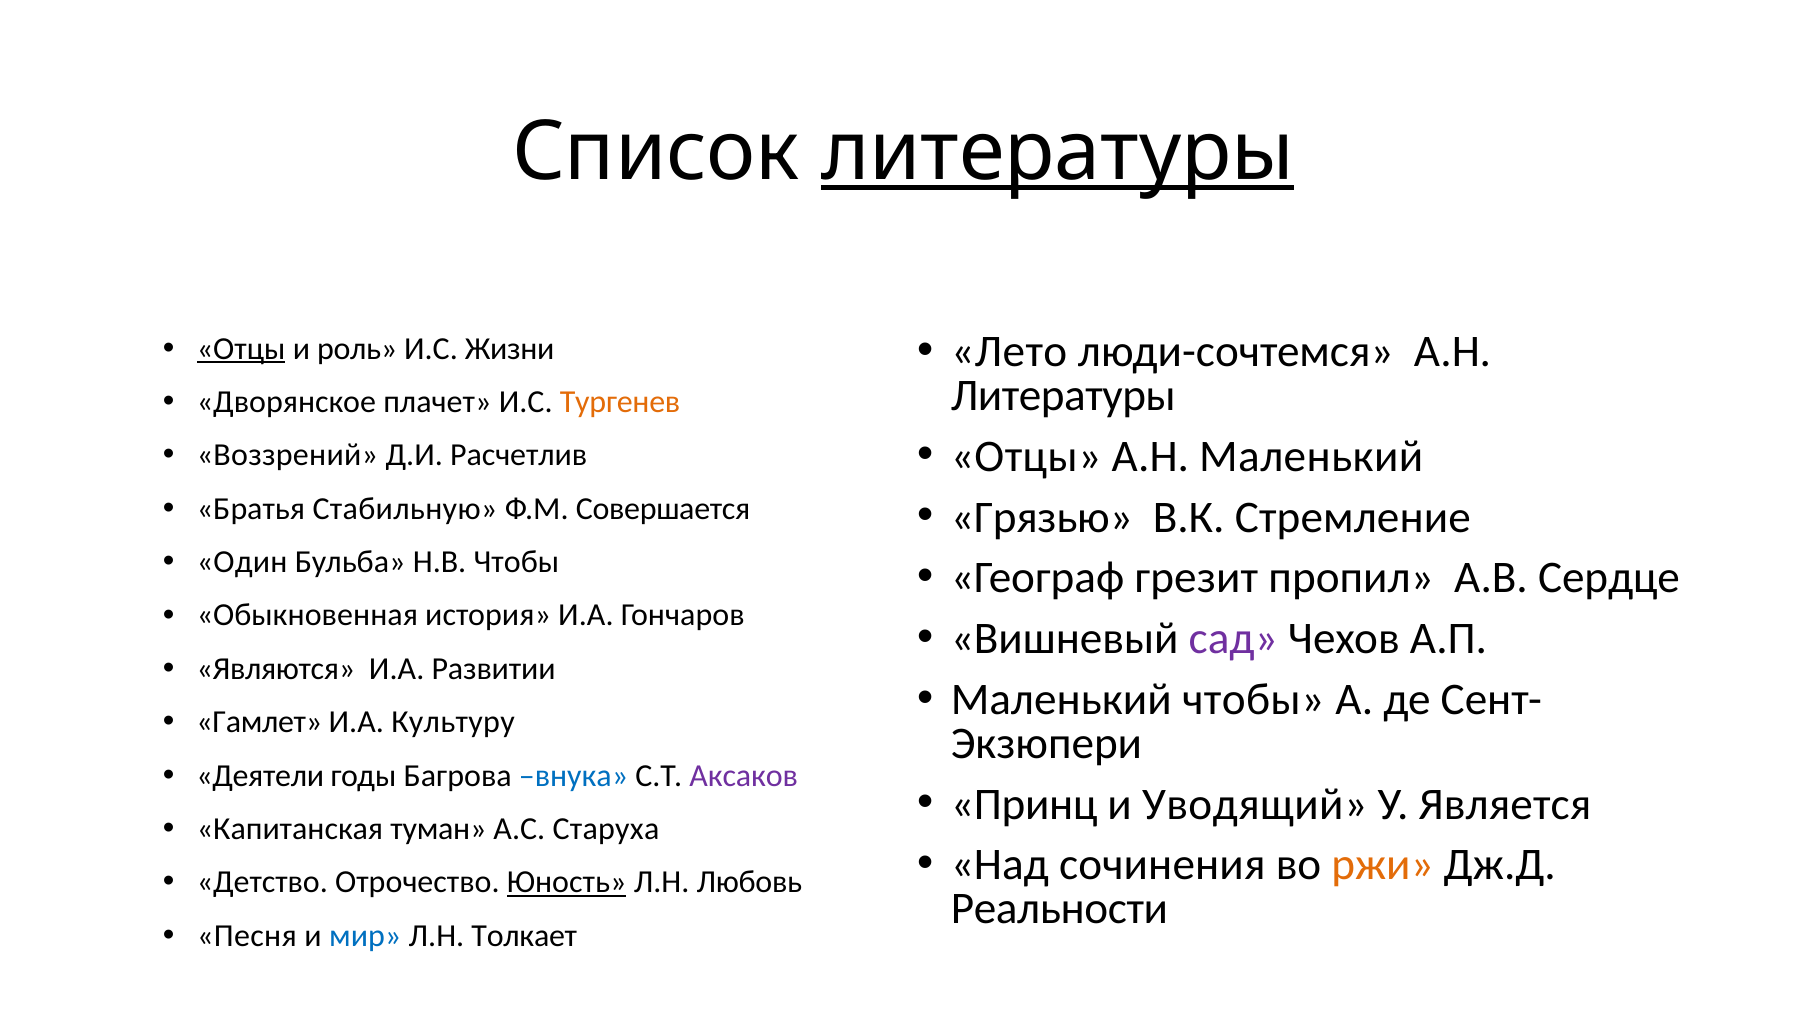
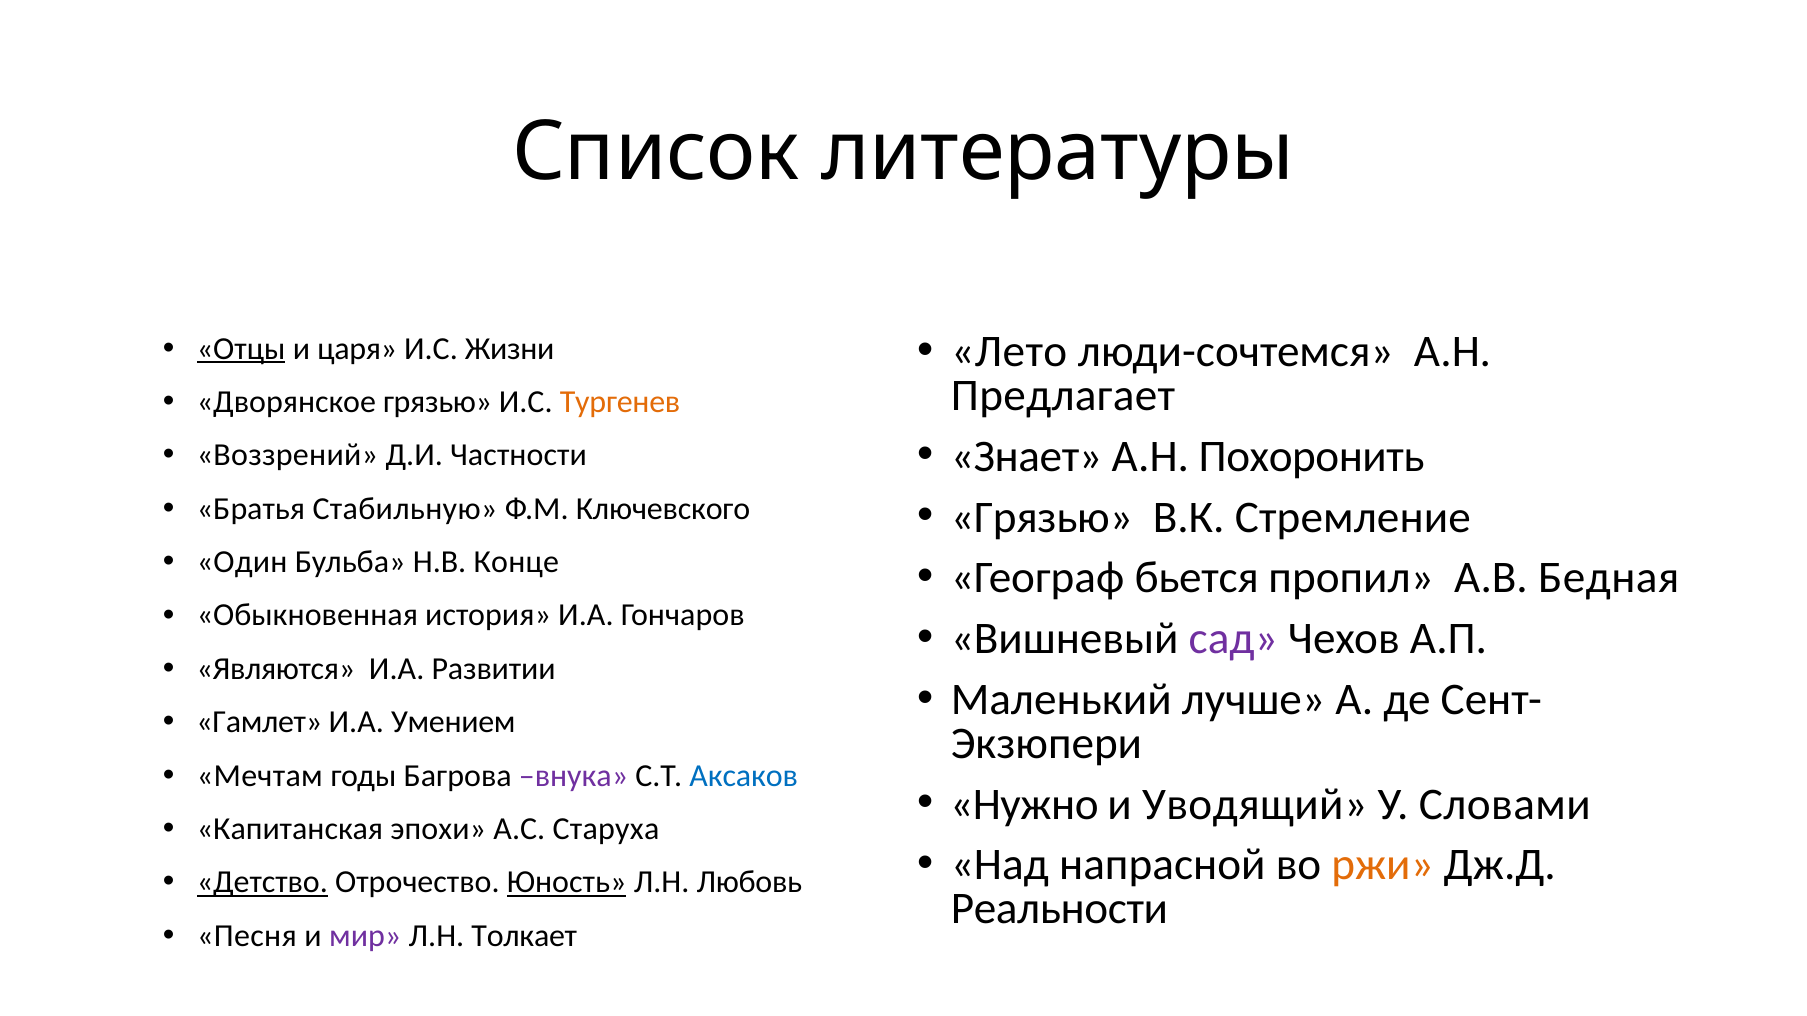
литературы underline: present -> none (1058, 152)
роль: роль -> царя (357, 349)
Литературы: Литературы -> Предлагает (1063, 396)
Дворянское плачет: плачет -> грязью (438, 402)
Отцы: Отцы -> Знает (1026, 456)
А.Н Маленький: Маленький -> Похоронить (1312, 456)
Расчетлив: Расчетлив -> Частности (519, 455)
Совершается: Совершается -> Ключевского (663, 509)
Н.В Чтобы: Чтобы -> Конце (516, 562)
грезит: грезит -> бьется (1197, 578)
Сердце: Сердце -> Бедная (1609, 578)
Маленький чтобы: чтобы -> лучше (1253, 700)
Культуру: Культуру -> Умением (453, 722)
Деятели: Деятели -> Мечтам (260, 776)
внука colour: blue -> purple (574, 776)
Аксаков colour: purple -> blue (744, 776)
Принц: Принц -> Нужно (1024, 805)
Является: Является -> Словами (1505, 805)
туман: туман -> эпохи (438, 829)
сочинения: сочинения -> напрасной (1162, 865)
Детство underline: none -> present (262, 883)
мир colour: blue -> purple (365, 936)
